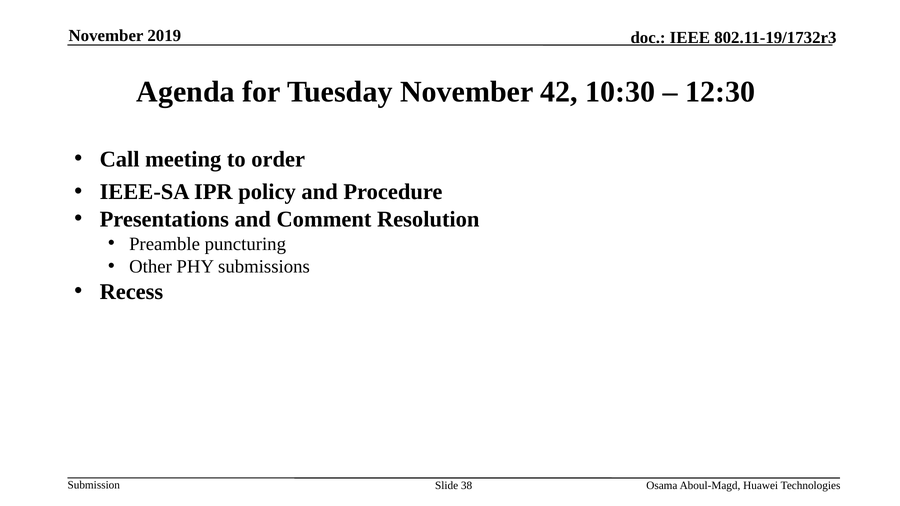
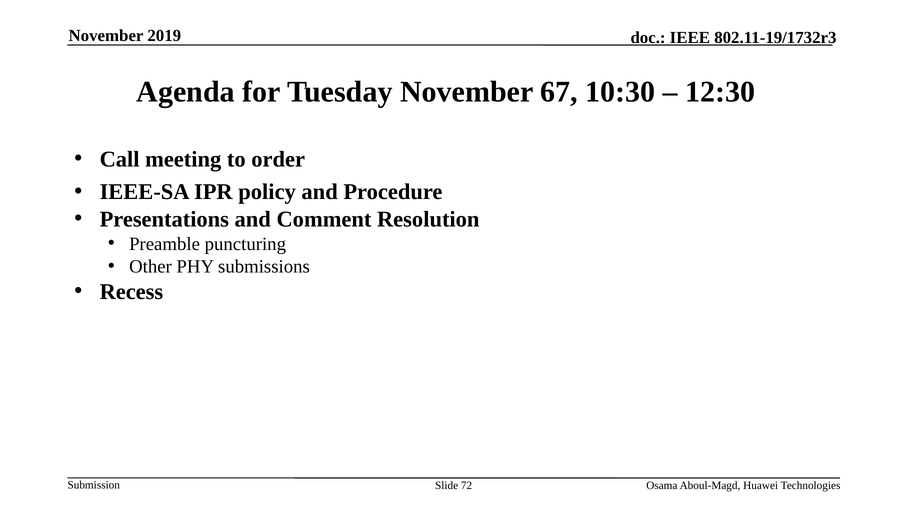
42: 42 -> 67 (559, 92)
38: 38 -> 72 (467, 486)
